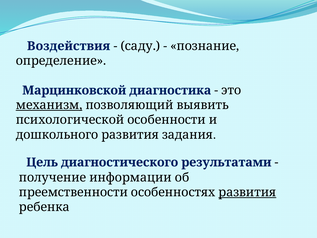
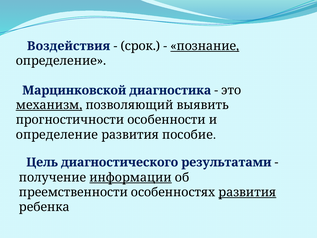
саду: саду -> срок (140, 46)
познание underline: none -> present (205, 46)
психологической: психологической -> прогностичности (70, 120)
дошкольного: дошкольного -> определение (57, 135)
задания: задания -> пособие (188, 135)
информации underline: none -> present (131, 177)
